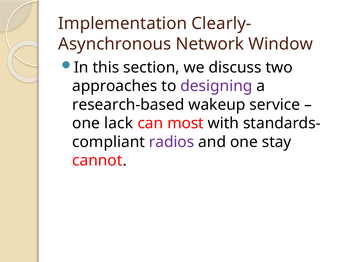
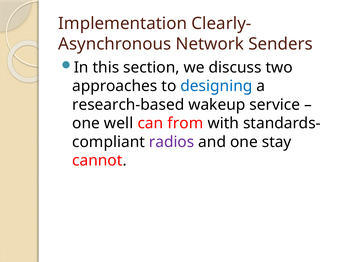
Window: Window -> Senders (281, 44)
designing colour: purple -> blue (216, 86)
lack: lack -> well (119, 123)
most: most -> from (185, 123)
